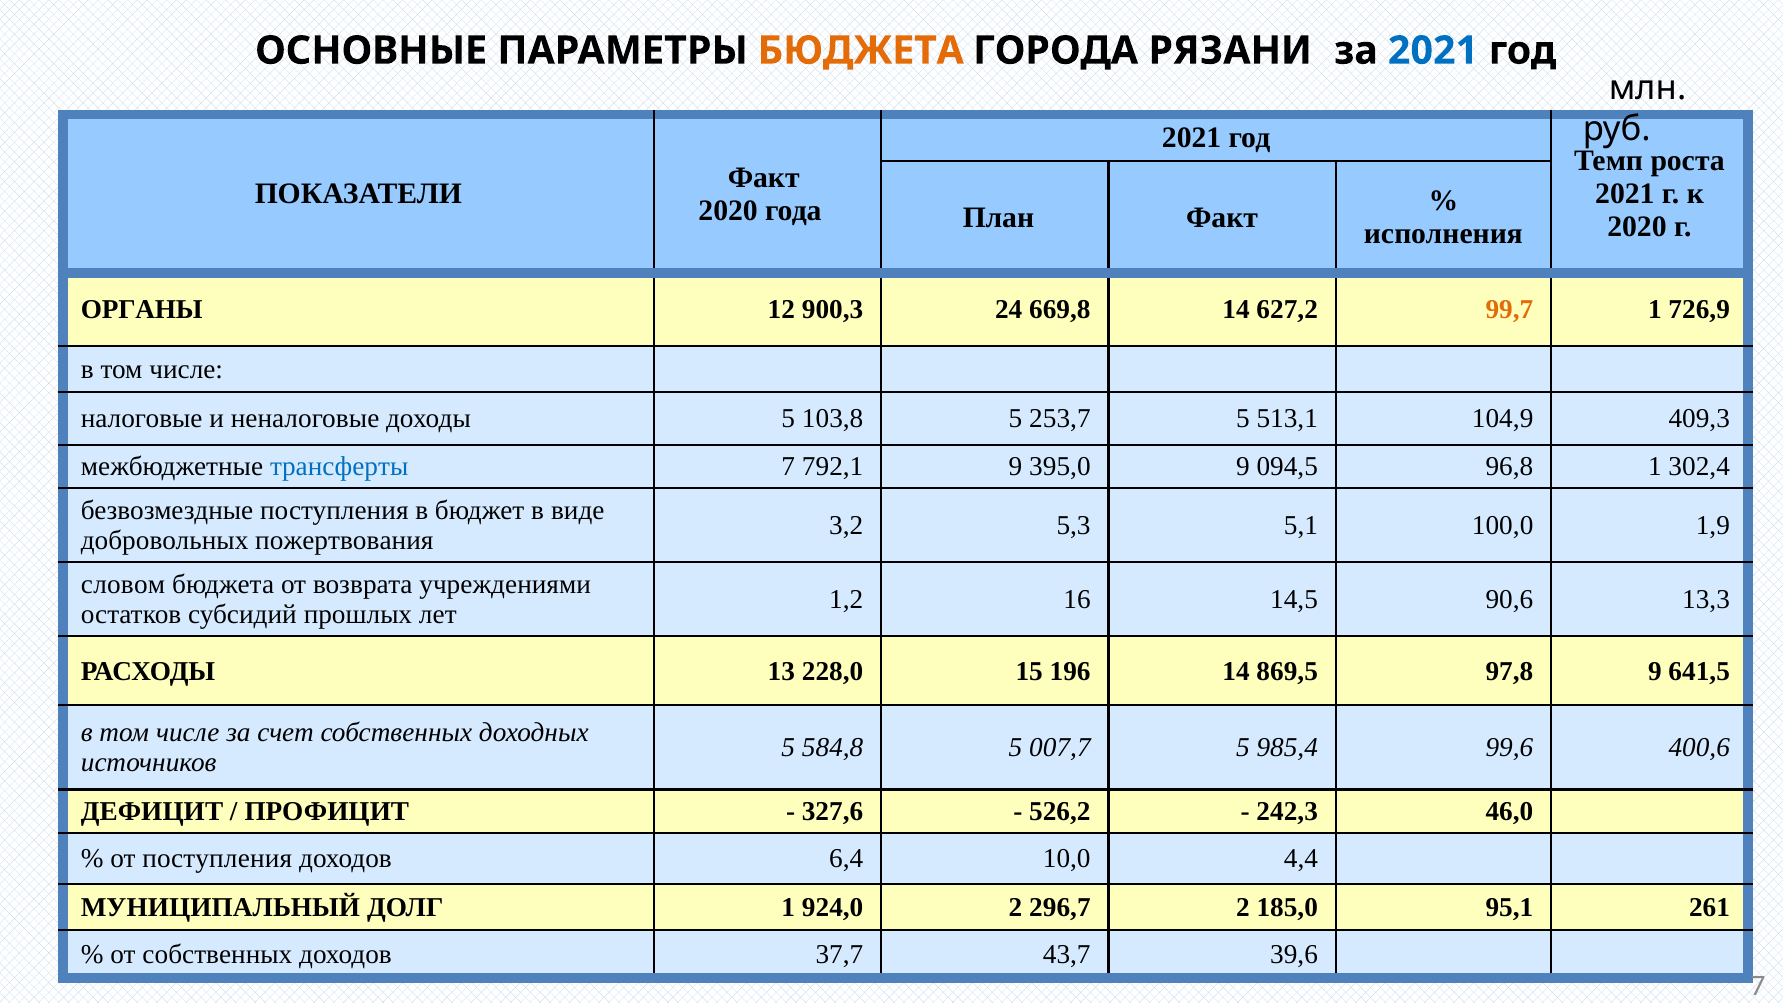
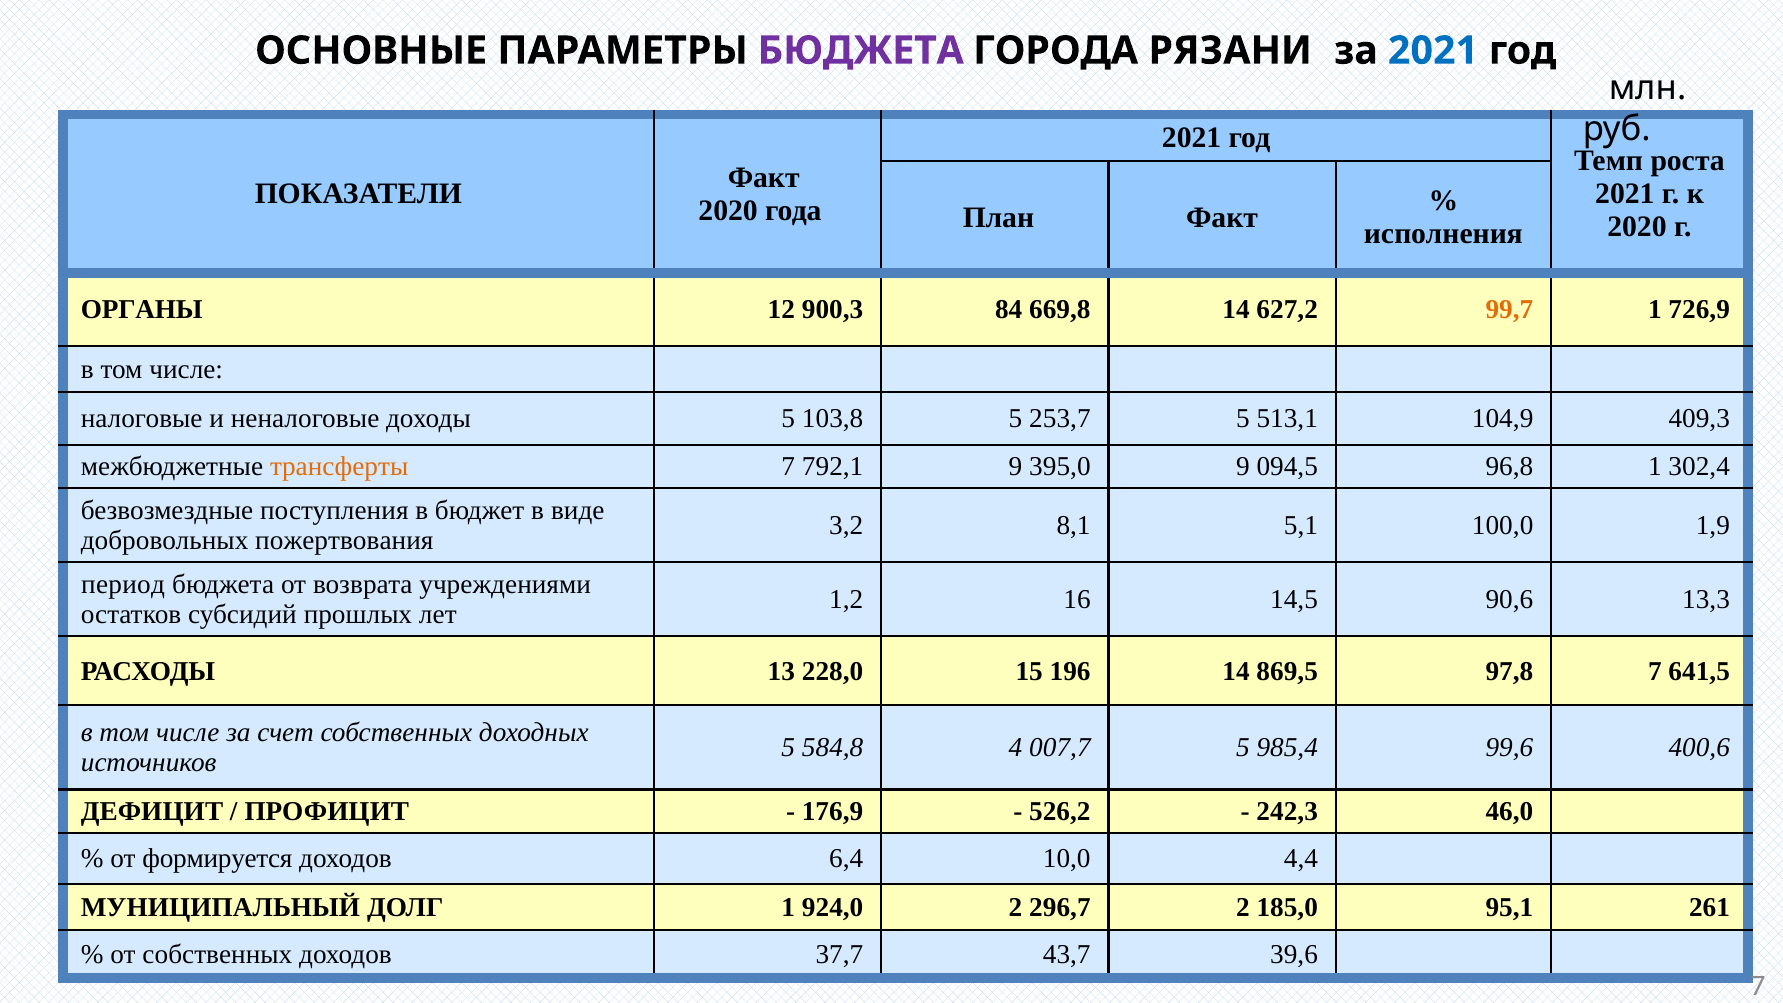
БЮДЖЕТА colour: orange -> purple (861, 51)
24: 24 -> 84 (1009, 310)
трансферты colour: blue -> orange (339, 467)
5,3: 5,3 -> 8,1 (1074, 525)
словом: словом -> период (123, 584)
97,8 9: 9 -> 7 (1655, 671)
584,8 5: 5 -> 4 (1016, 748)
327,6: 327,6 -> 176,9 (833, 812)
от поступления: поступления -> формируется (217, 859)
